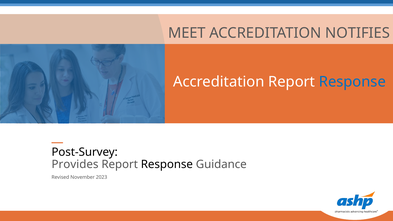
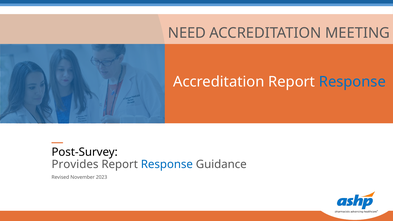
MEET: MEET -> NEED (187, 33)
NOTIFIES: NOTIFIES -> MEETING (358, 33)
Response colour: black -> blue (167, 164)
